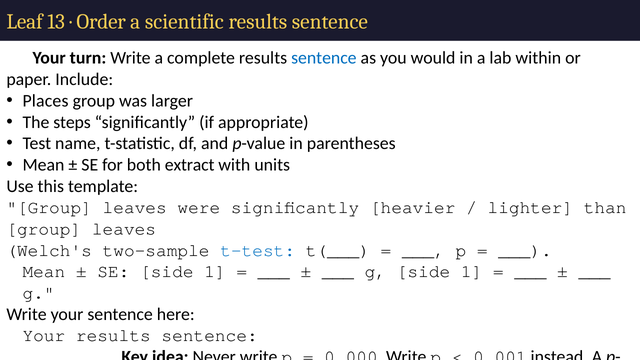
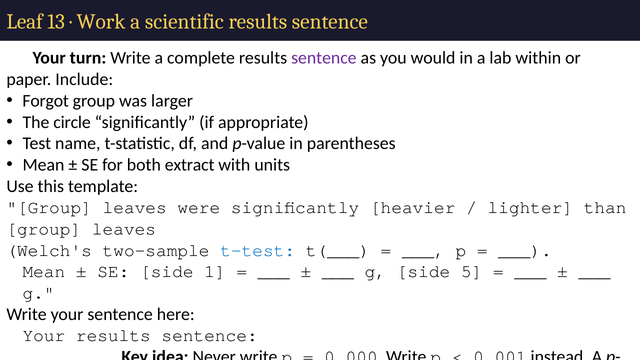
Order: Order -> Work (101, 22)
sentence colour: blue -> purple (324, 58)
Places: Places -> Forgot (46, 101)
steps: steps -> circle (72, 122)
g side 1: 1 -> 5 (472, 272)
